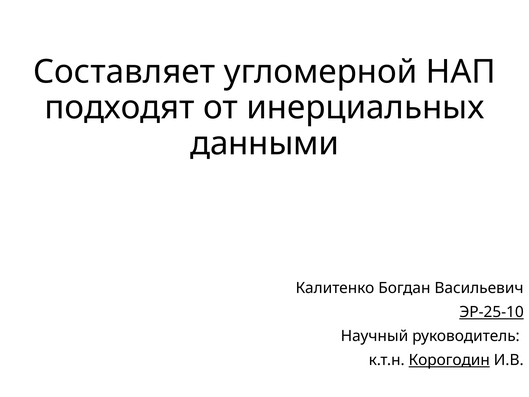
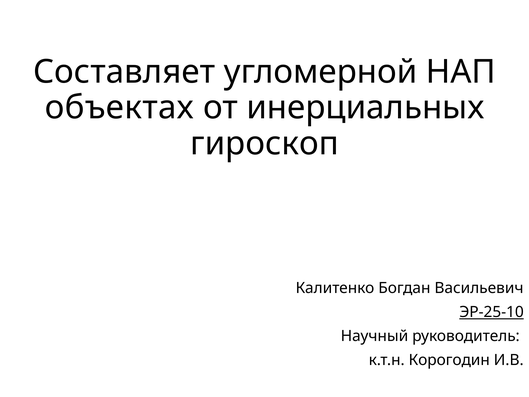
подходят: подходят -> объектах (119, 108)
данными: данными -> гироскоп (264, 143)
Корогодин underline: present -> none (449, 360)
